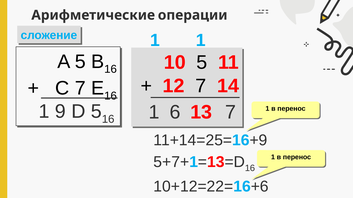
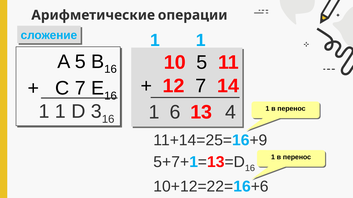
9: 9 -> 1 (60, 112)
D 5: 5 -> 3 (96, 112)
13 7: 7 -> 4 (231, 113)
